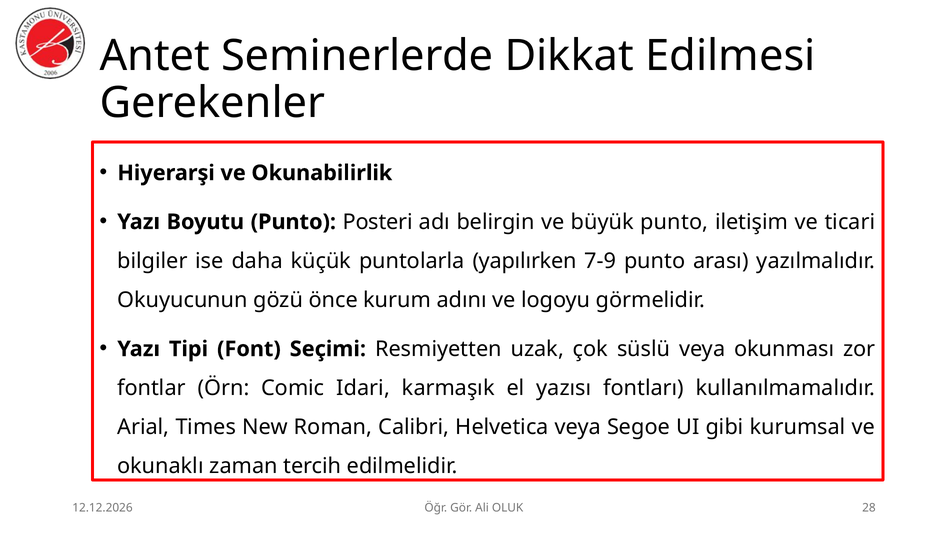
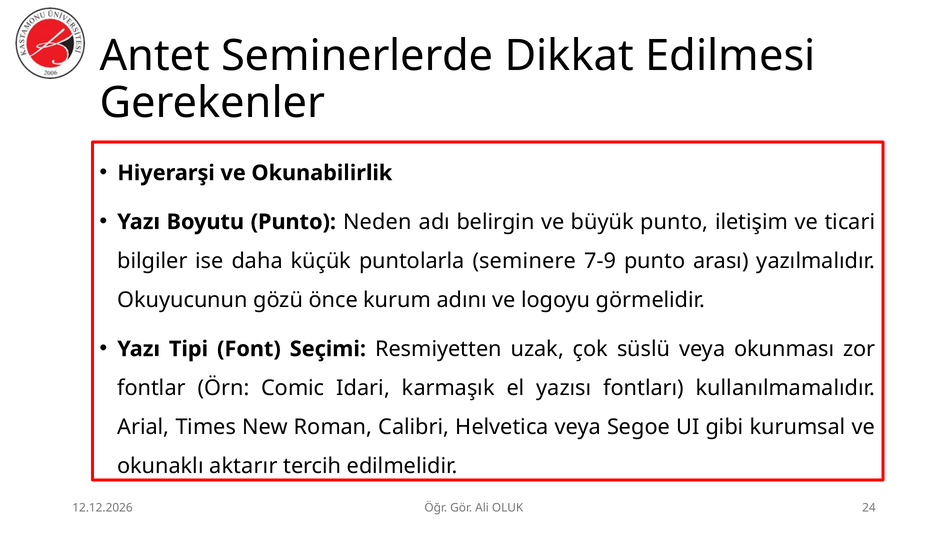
Posteri: Posteri -> Neden (377, 222)
yapılırken: yapılırken -> seminere (524, 261)
zaman: zaman -> aktarır (243, 466)
28: 28 -> 24 (869, 508)
